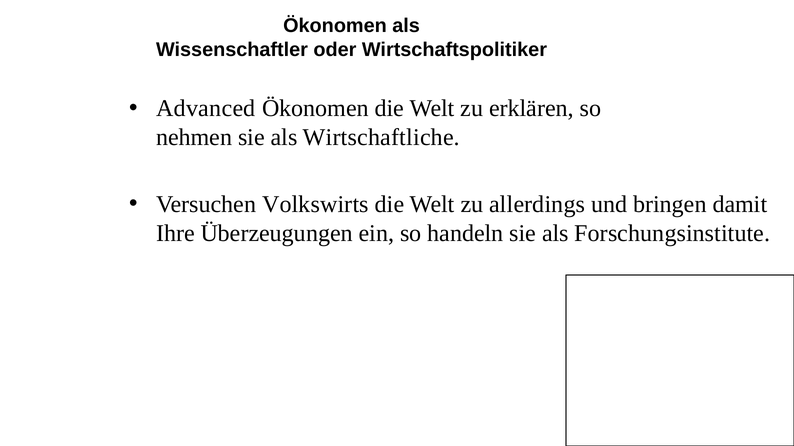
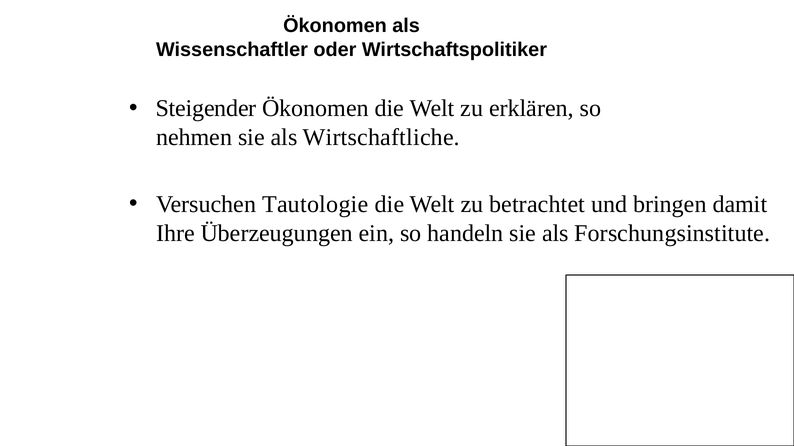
Advanced: Advanced -> Steigender (206, 109)
Volkswirts: Volkswirts -> Tautologie (315, 205)
allerdings: allerdings -> betrachtet (537, 205)
